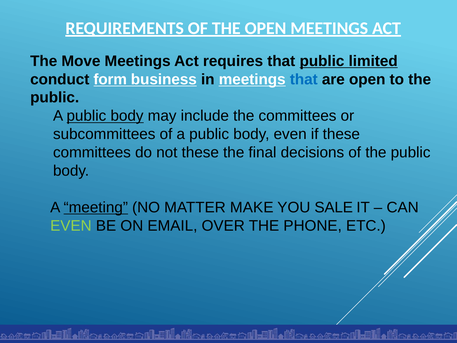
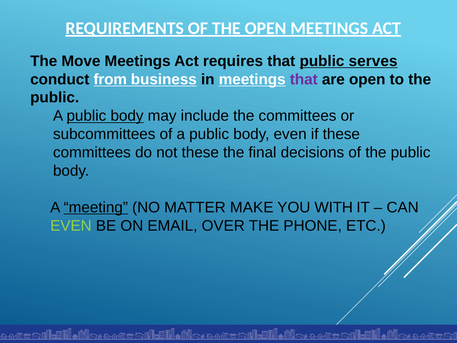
limited: limited -> serves (373, 61)
form: form -> from (110, 79)
that colour: blue -> purple (304, 79)
SALE: SALE -> WITH (334, 207)
